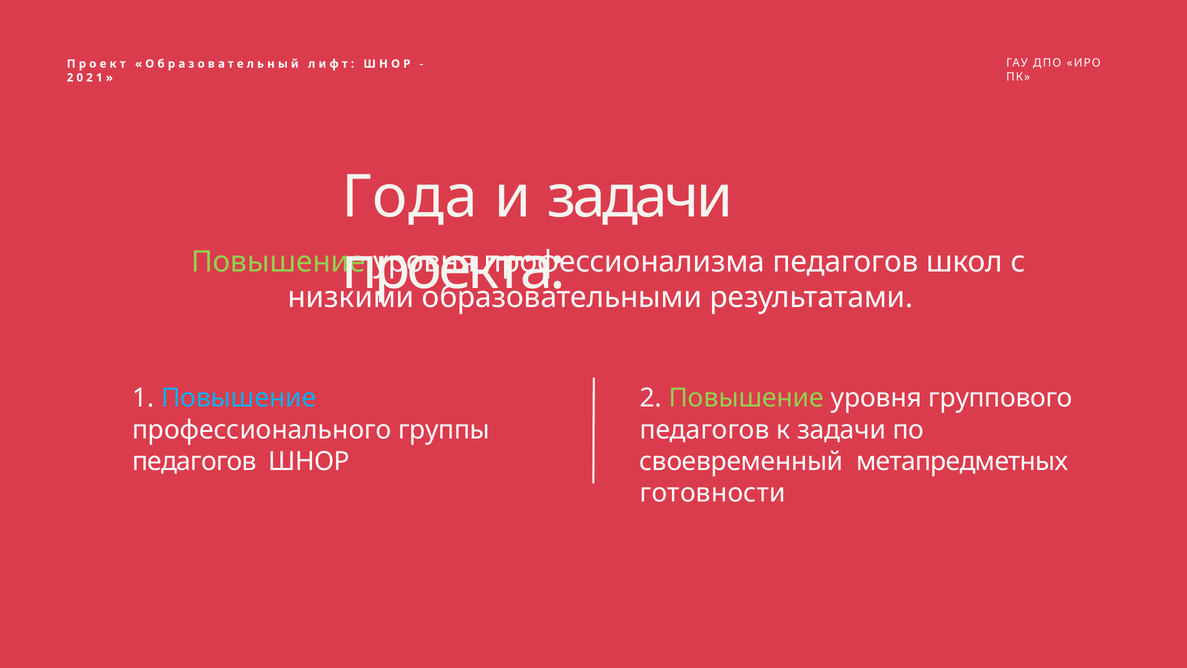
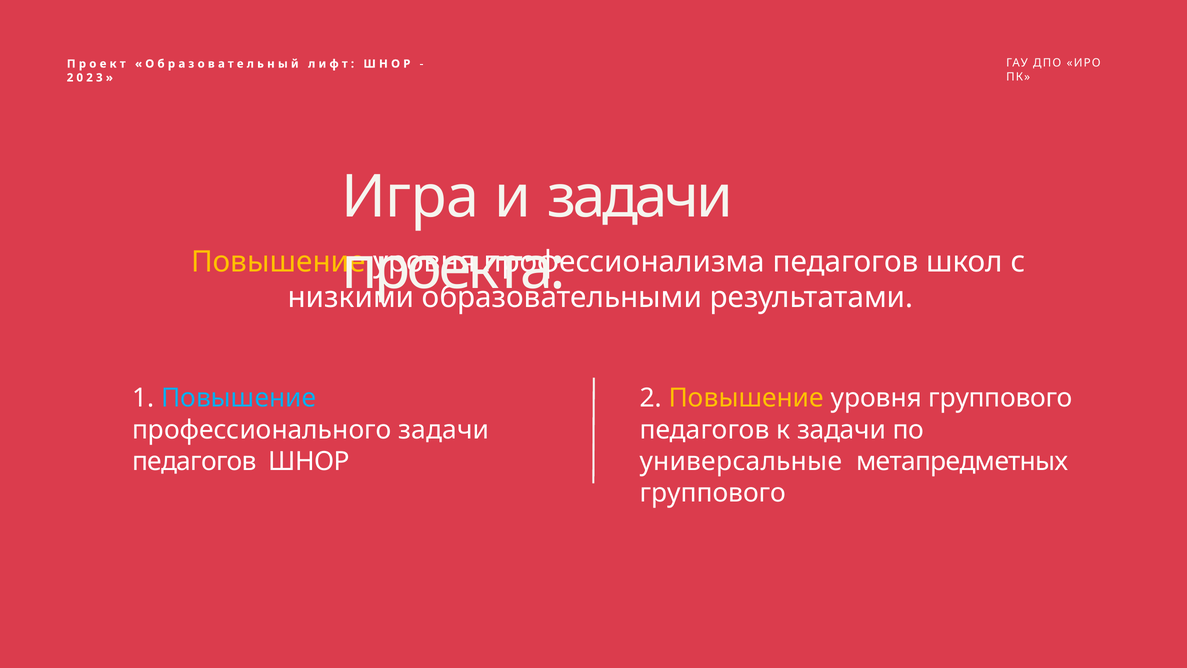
2 1: 1 -> 3 (99, 78)
Года: Года -> Игра (410, 197)
Повышение colour: light green -> yellow (278, 262)
Повышение colour: light green -> yellow (746, 398)
профессионального группы: группы -> задачи (444, 430)
своевременный: своевременный -> универсальные (741, 461)
готовности: готовности -> группового (713, 493)
